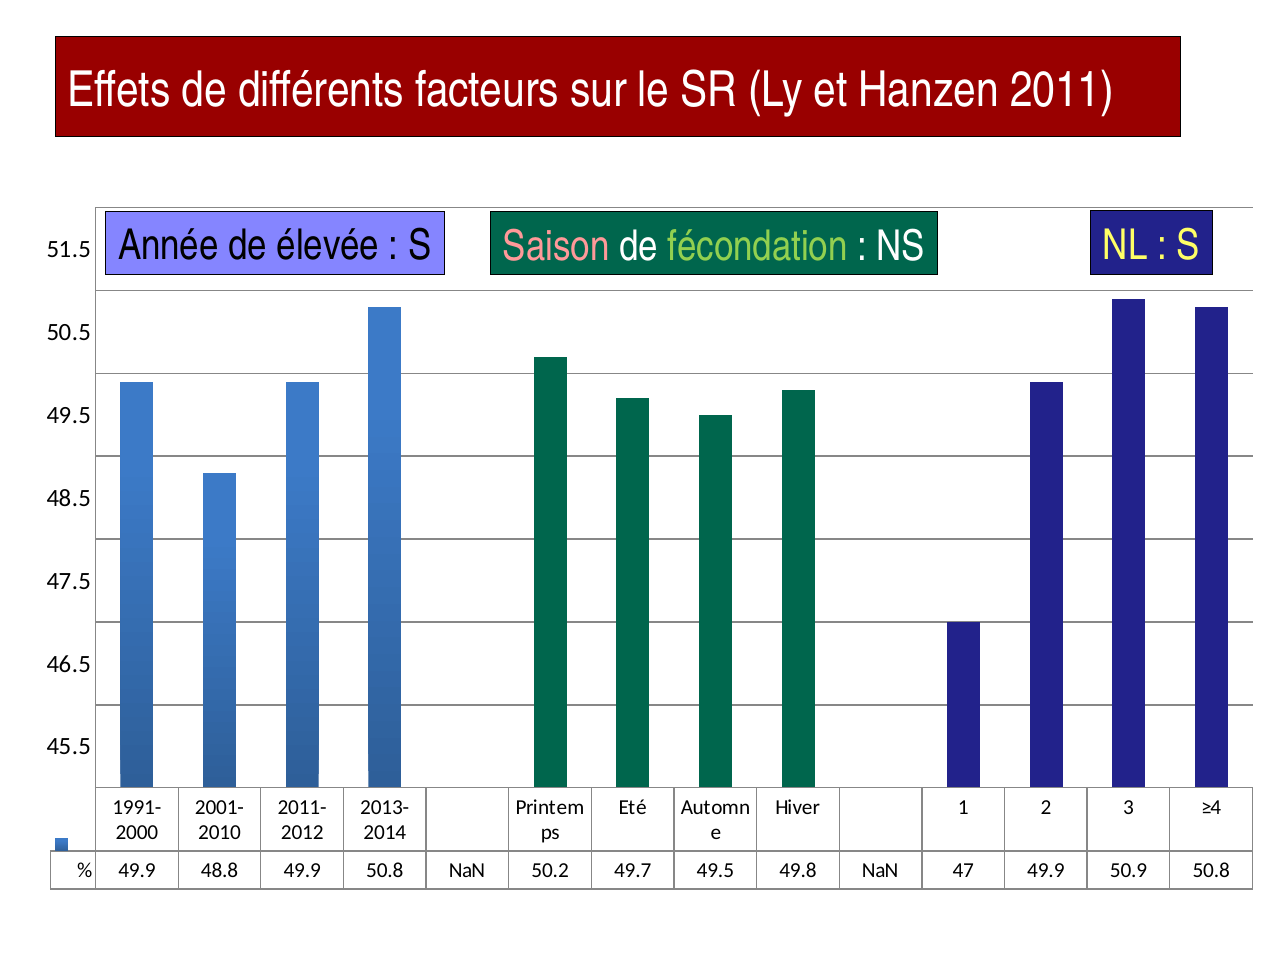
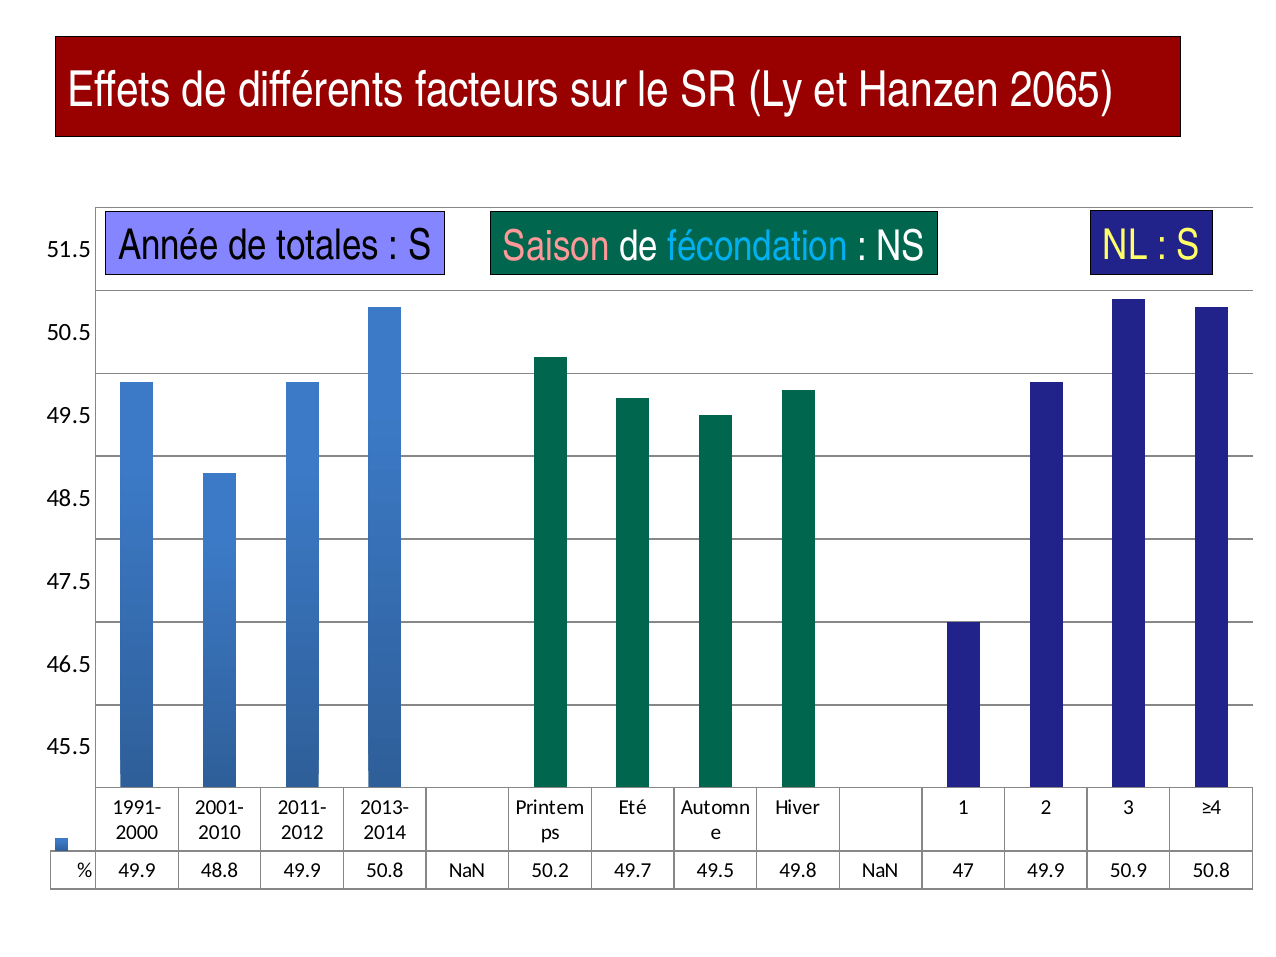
2011: 2011 -> 2065 (1062, 90)
élevée: élevée -> totales (328, 246)
fécondation colour: light green -> light blue (758, 246)
